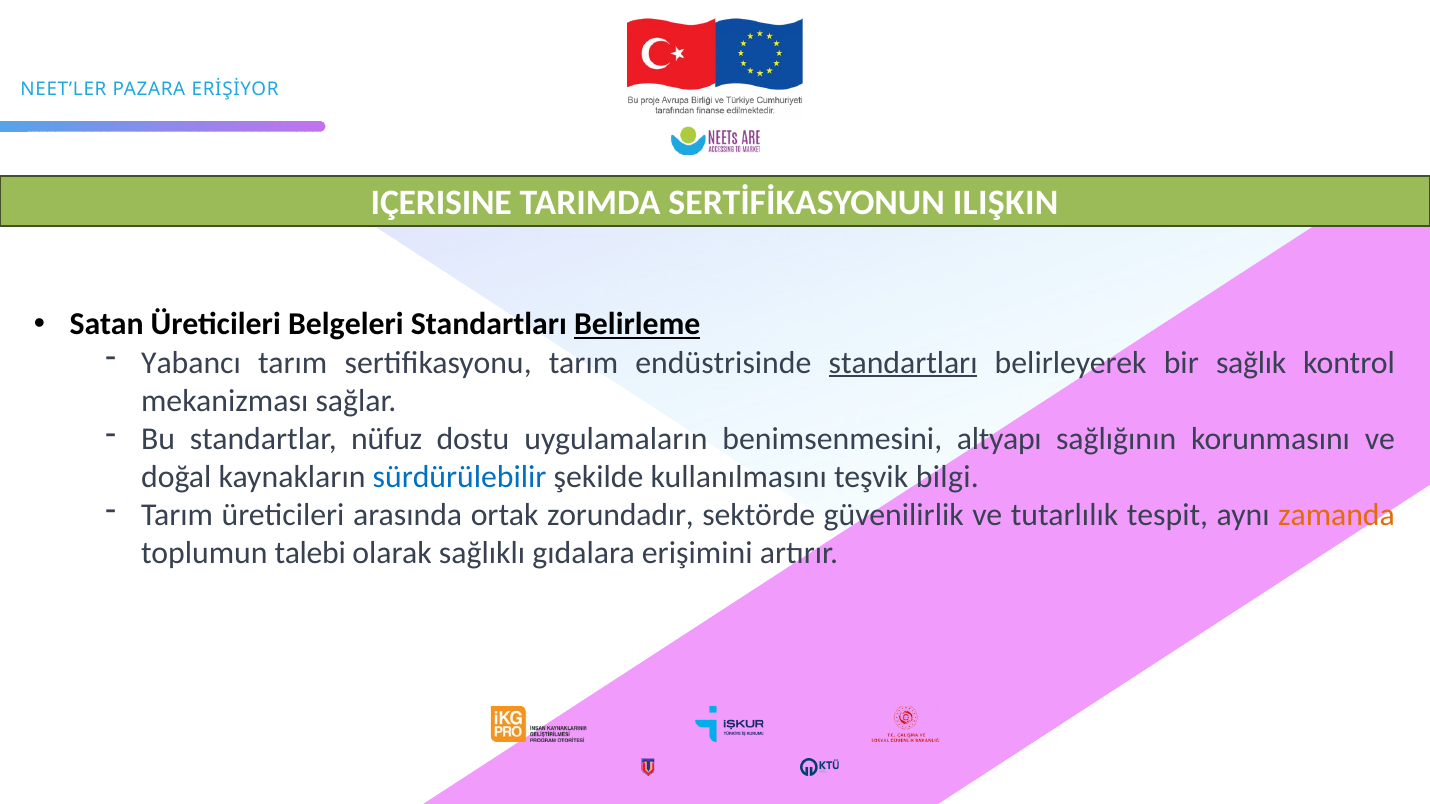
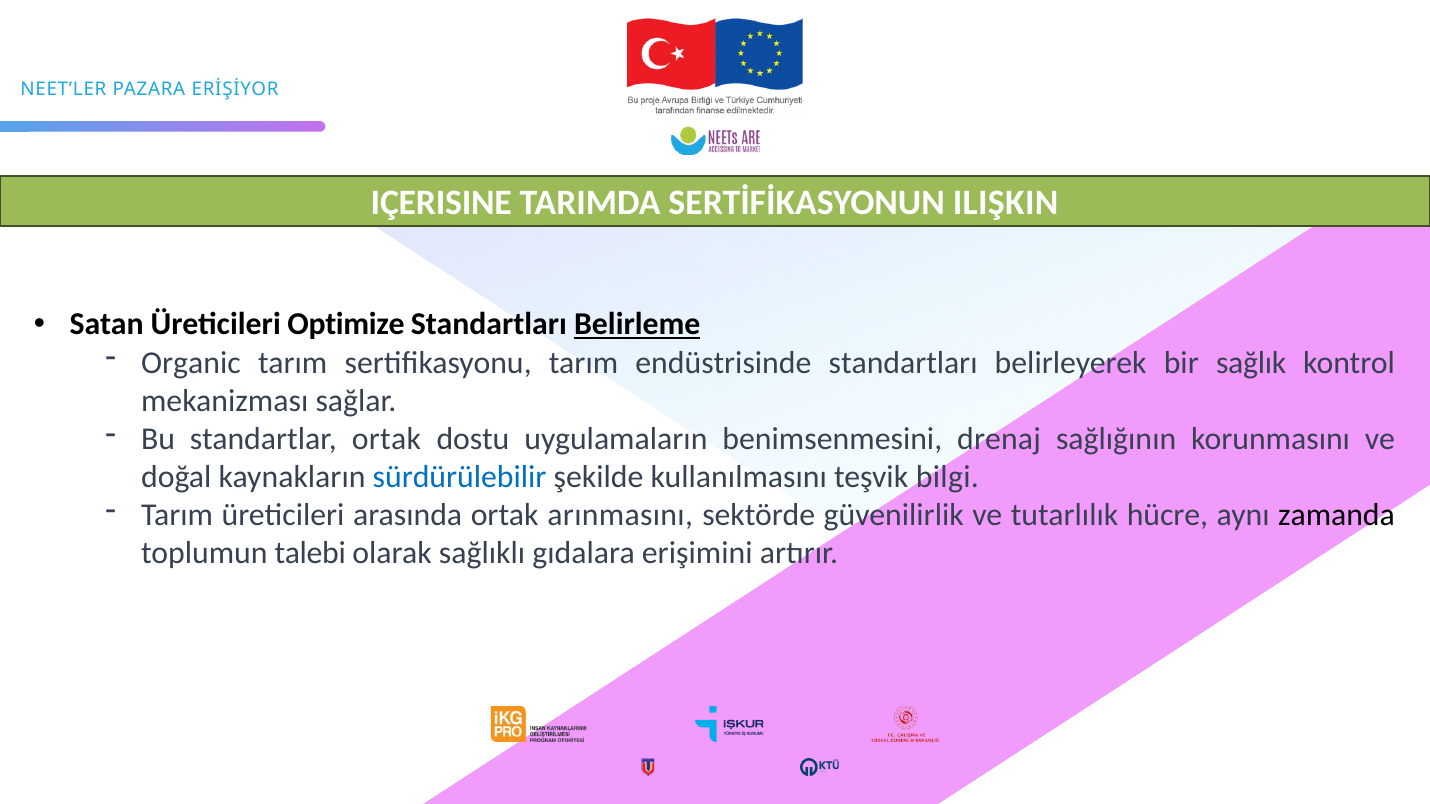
Belgeleri: Belgeleri -> Optimize (346, 325)
Yabancı: Yabancı -> Organic (191, 363)
standartları underline: present -> none (903, 363)
standartlar nüfuz: nüfuz -> ortak (386, 439)
altyapı: altyapı -> drenaj (999, 439)
zorundadır: zorundadır -> arınmasını (620, 515)
tespit: tespit -> hücre (1167, 515)
zamanda colour: orange -> black (1336, 515)
